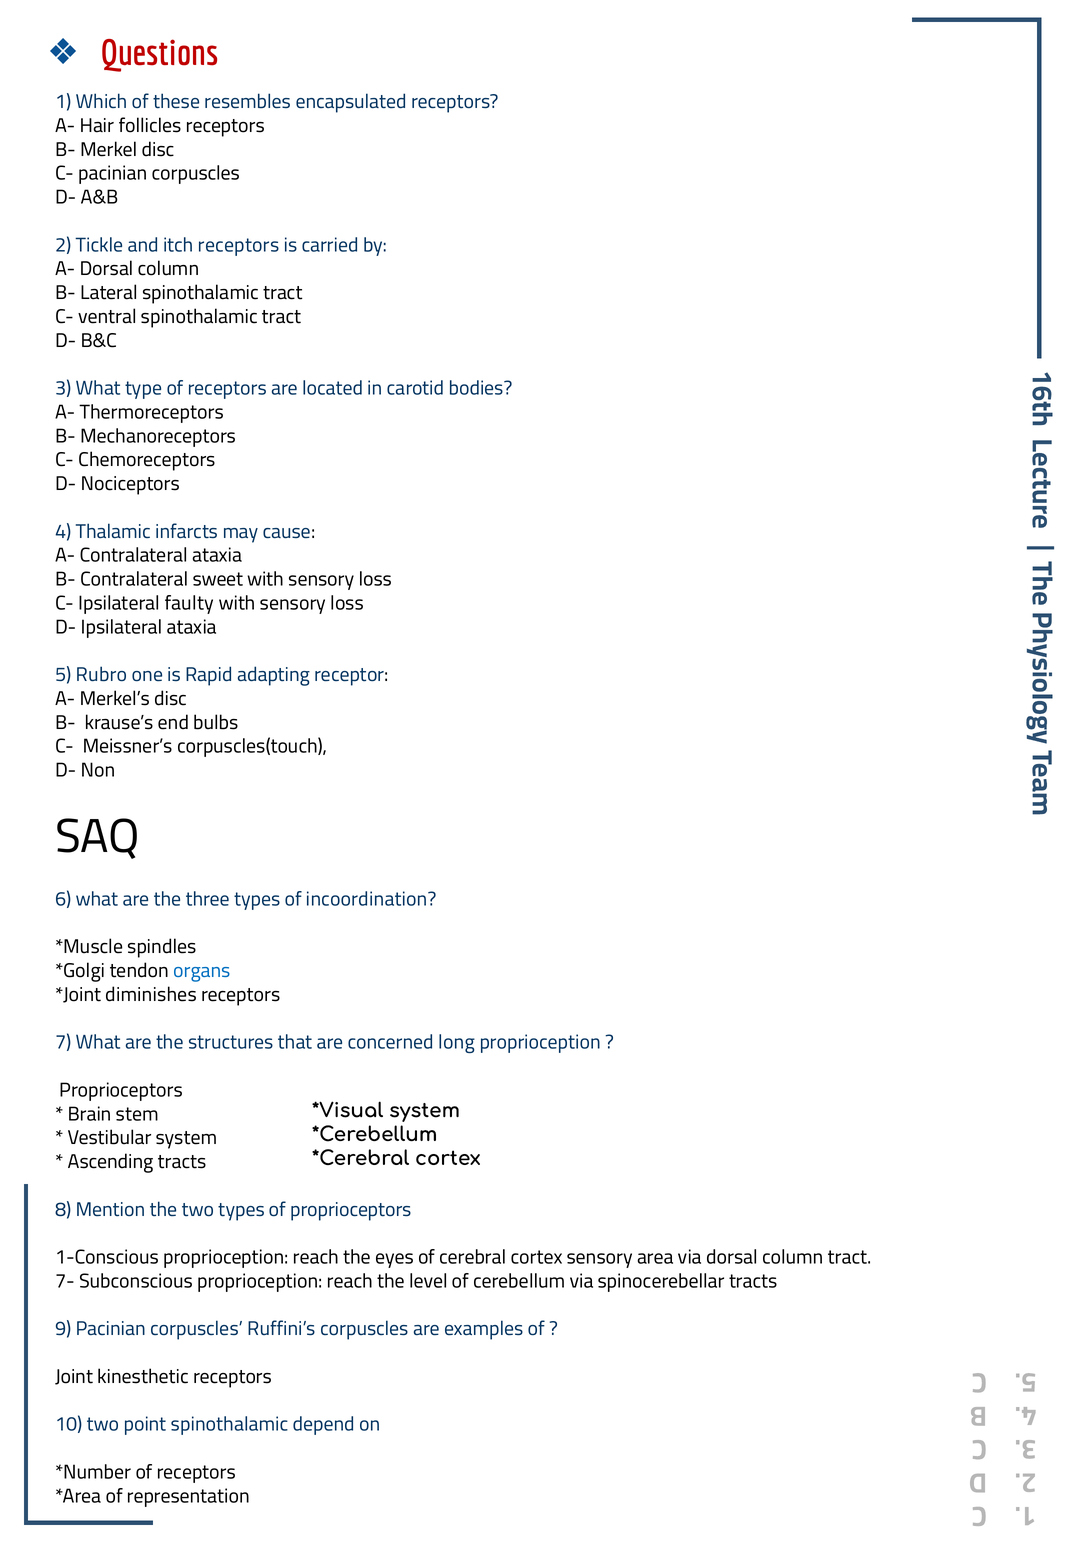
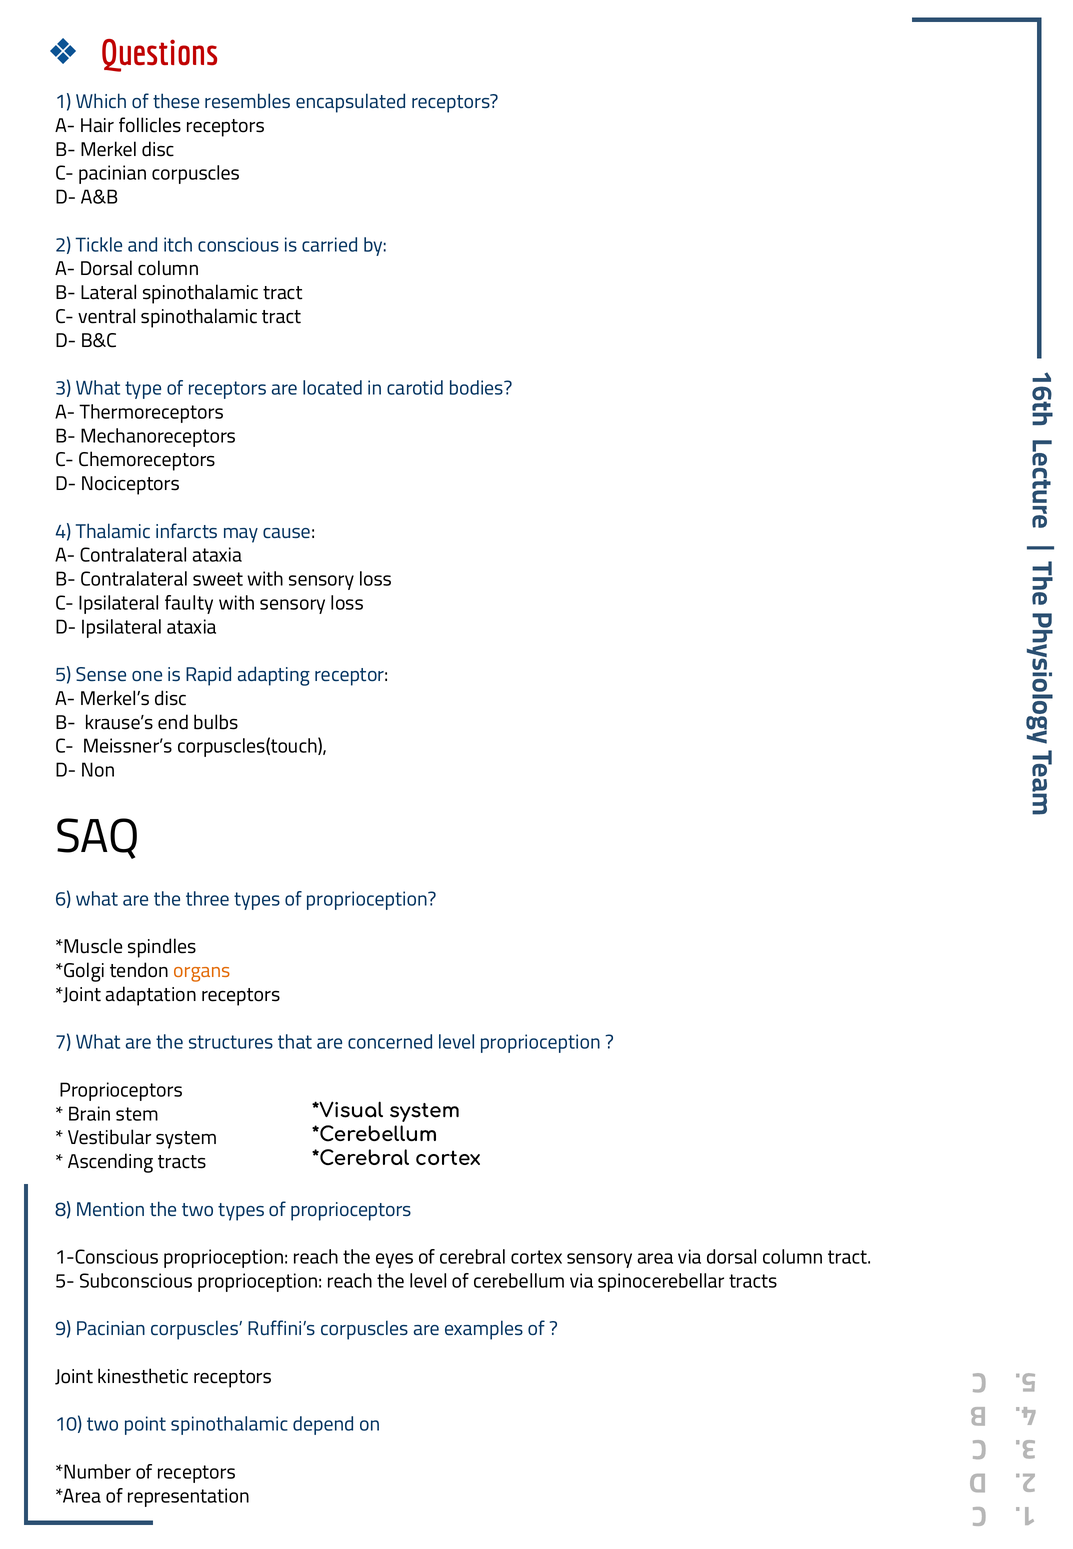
itch receptors: receptors -> conscious (239, 245)
Rubro: Rubro -> Sense (102, 675)
of incoordination: incoordination -> proprioception (371, 899)
organs colour: blue -> orange (202, 971)
diminishes: diminishes -> adaptation (151, 995)
concerned long: long -> level (457, 1043)
7-: 7- -> 5- (65, 1281)
